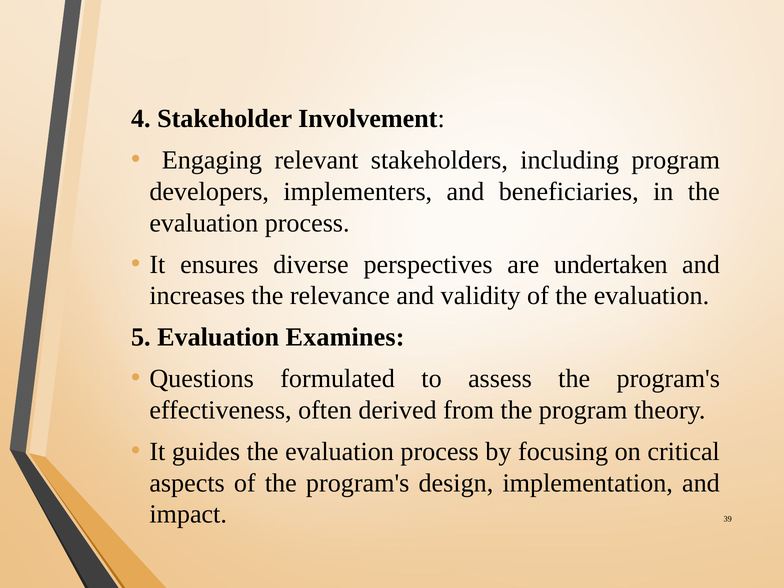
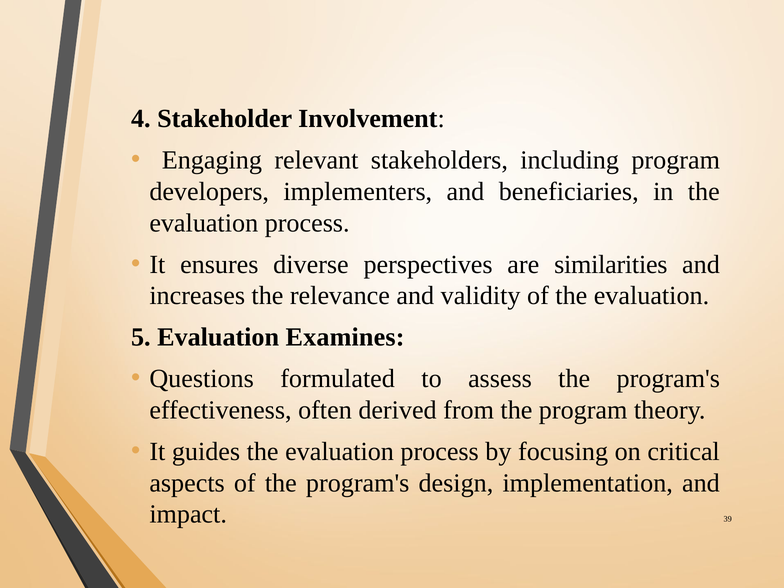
undertaken: undertaken -> similarities (611, 264)
